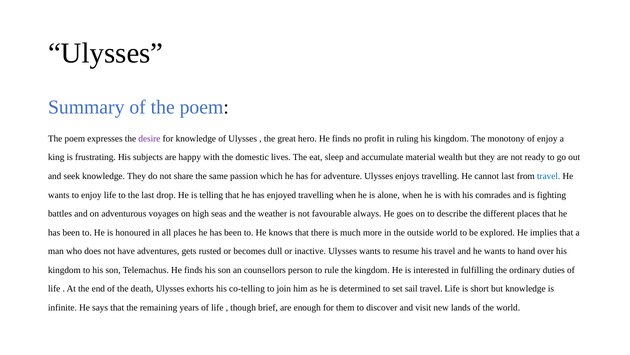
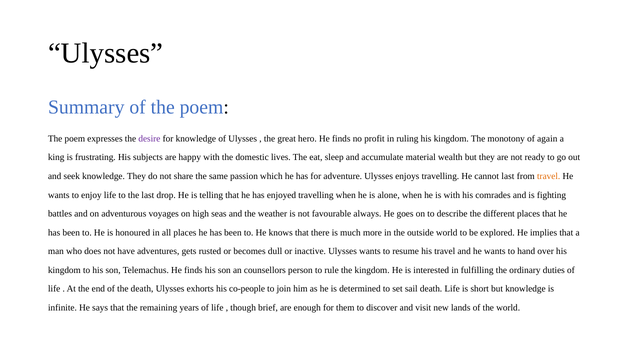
of enjoy: enjoy -> again (547, 138)
travel colour: blue -> orange (549, 176)
co-telling: co-telling -> co-people (247, 288)
sail travel: travel -> death (431, 288)
